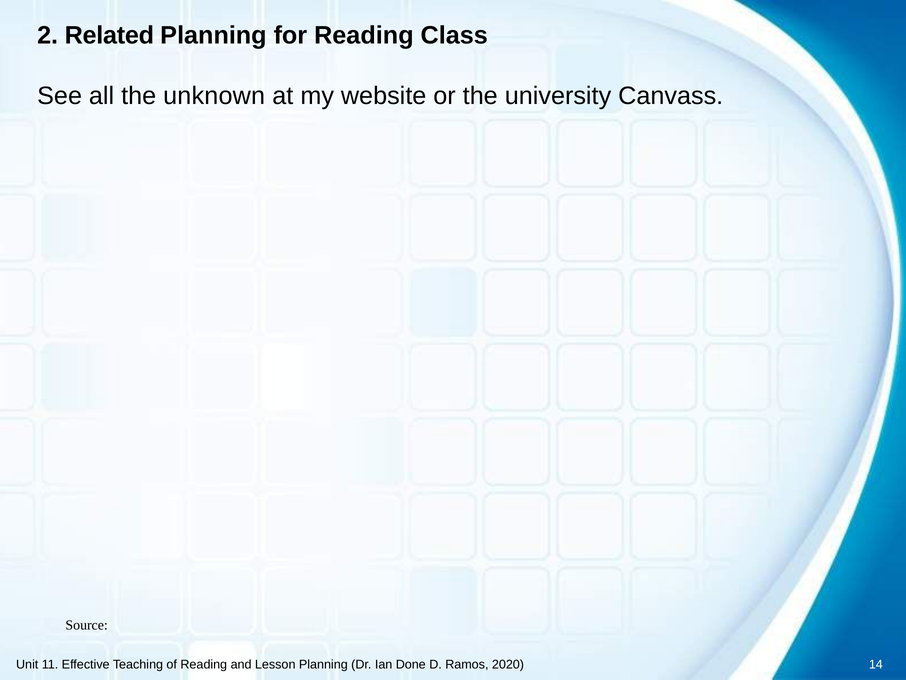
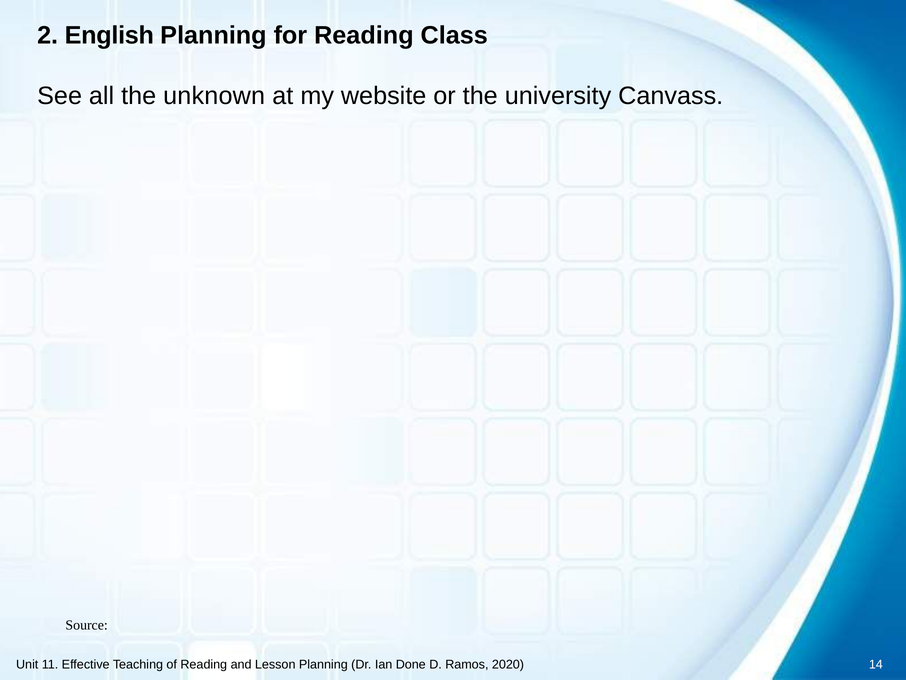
Related: Related -> English (109, 35)
